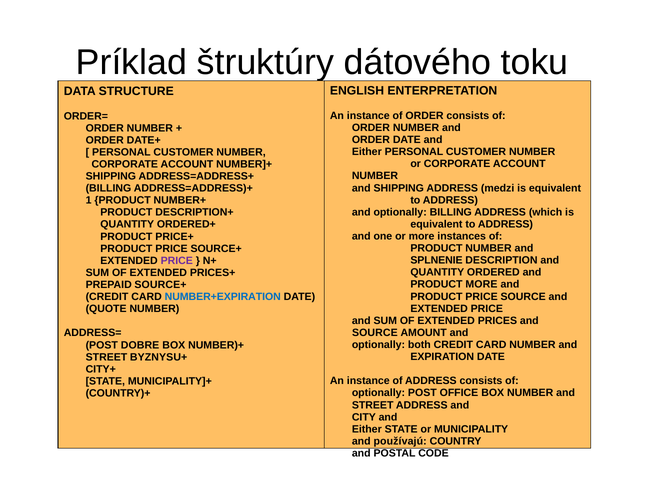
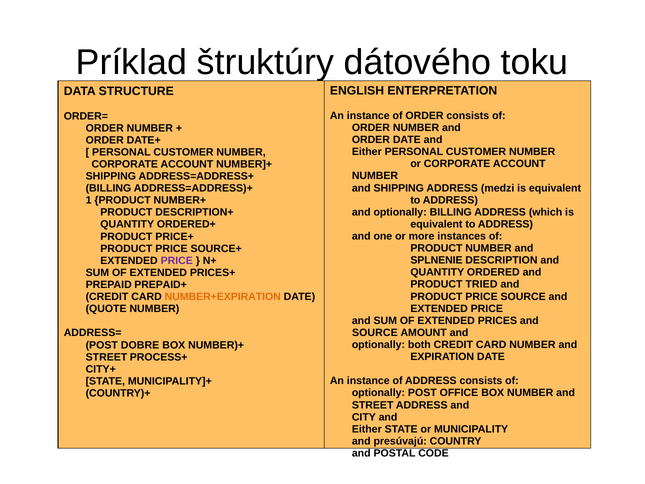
PRODUCT MORE: MORE -> TRIED (481, 284)
PREPAID SOURCE+: SOURCE+ -> PREPAID+ (161, 285)
NUMBER+EXPIRATION colour: blue -> orange (223, 297)
BYZNYSU+: BYZNYSU+ -> PROCESS+ (159, 357)
používajú: používajú -> presúvajú (400, 441)
